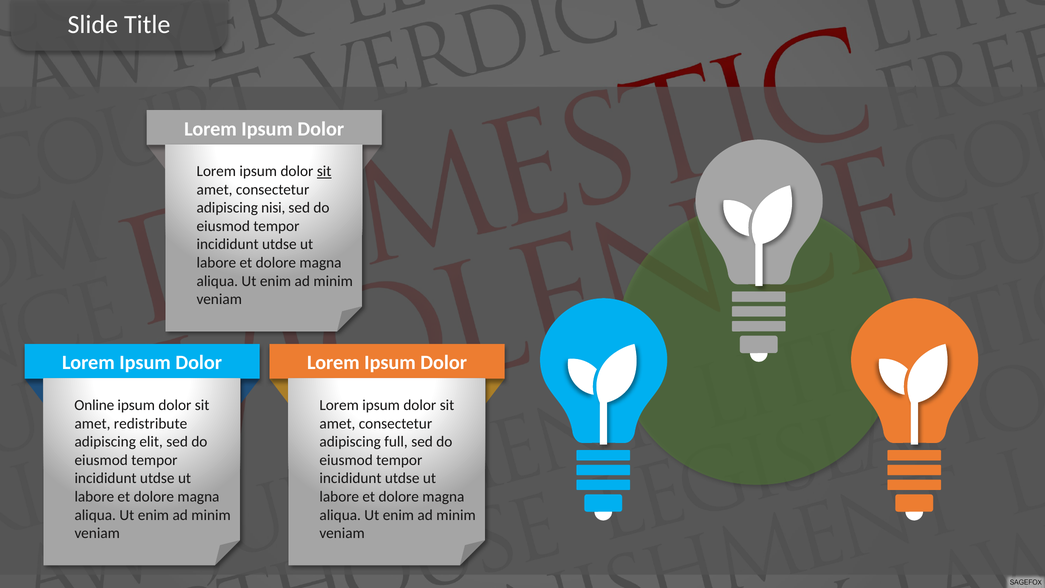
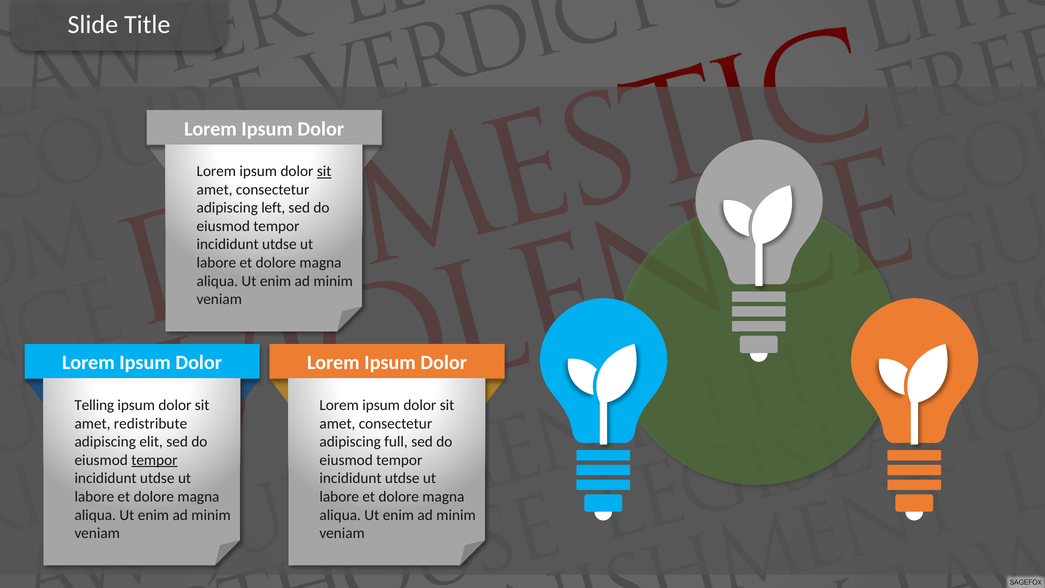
nisi: nisi -> left (273, 208)
Online: Online -> Telling (94, 405)
tempor underline: none -> present (154, 460)
